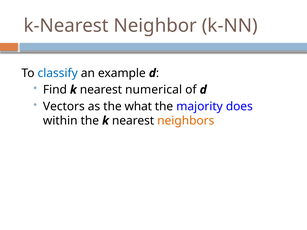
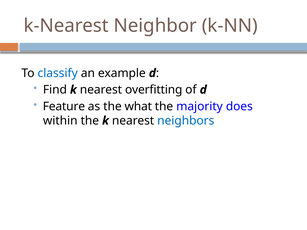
numerical: numerical -> overfitting (154, 90)
Vectors: Vectors -> Feature (64, 106)
neighbors colour: orange -> blue (186, 121)
